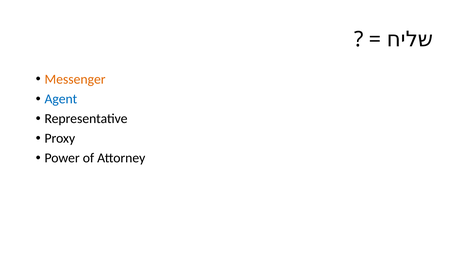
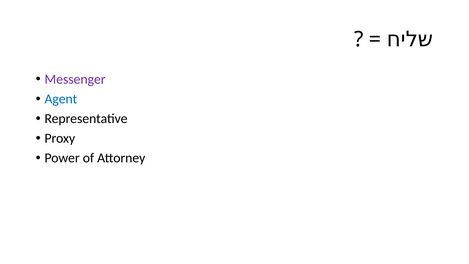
Messenger colour: orange -> purple (75, 79)
